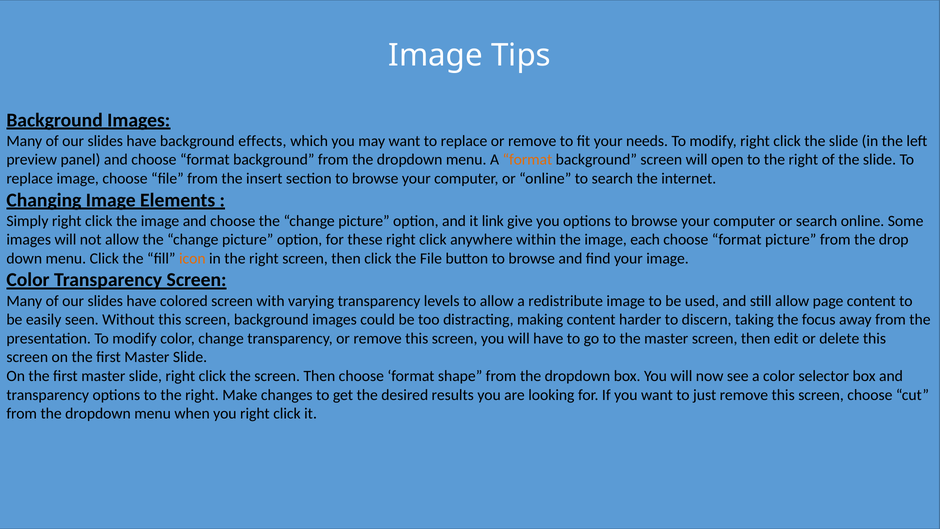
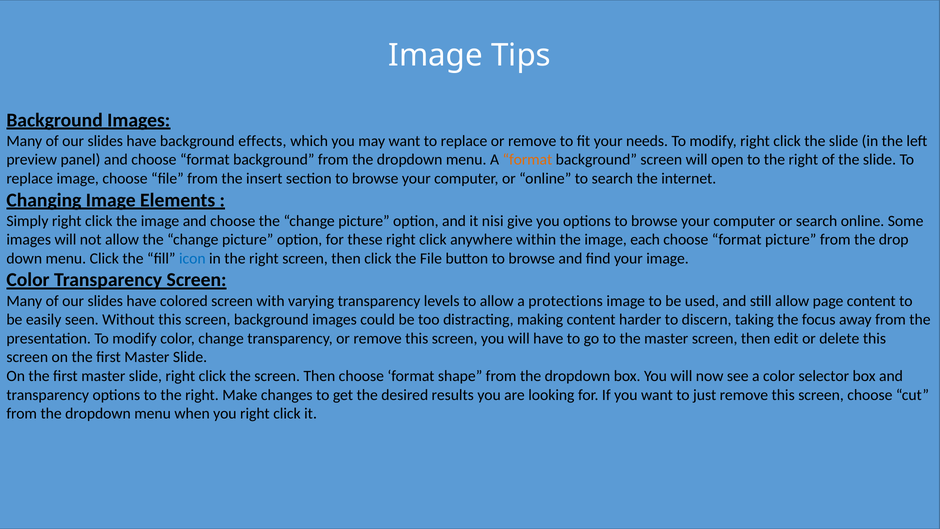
link: link -> nisi (493, 221)
icon colour: orange -> blue (192, 258)
redistribute: redistribute -> protections (566, 301)
